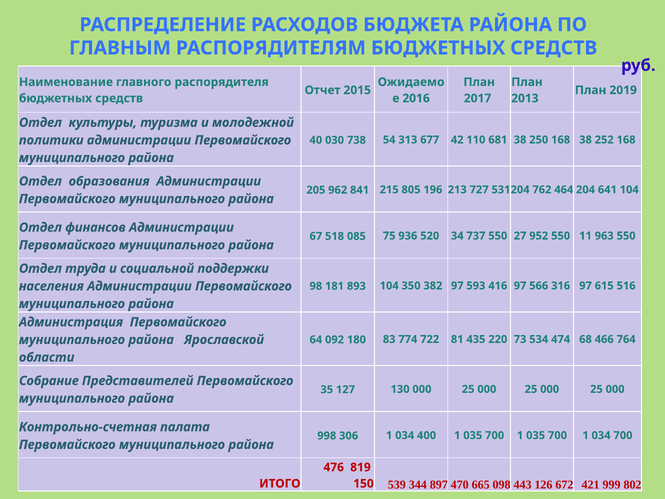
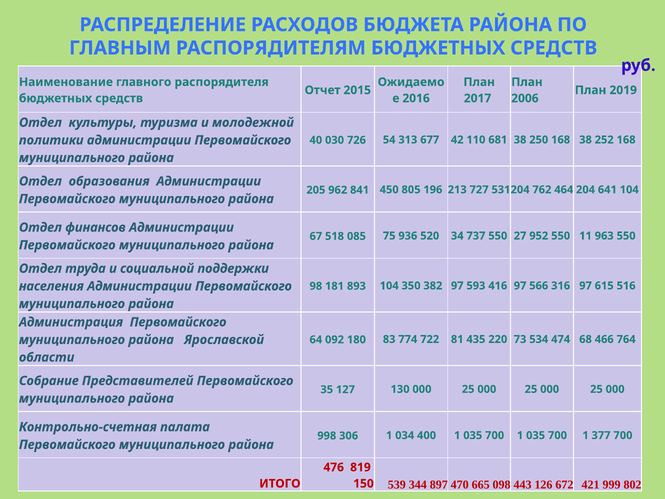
2013: 2013 -> 2006 (525, 98)
738: 738 -> 726 (356, 140)
215: 215 -> 450 (389, 190)
700 1 034: 034 -> 377 (601, 435)
